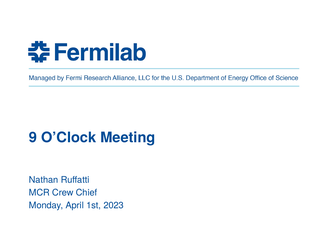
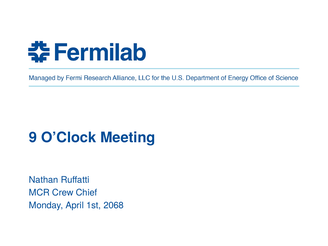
2023: 2023 -> 2068 (114, 205)
